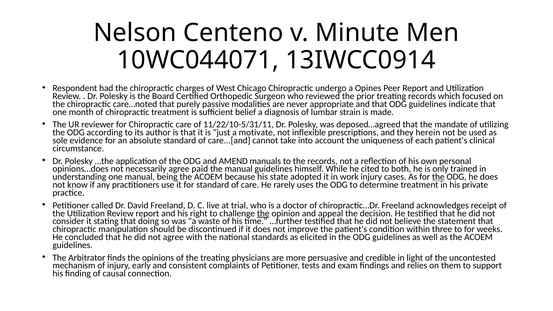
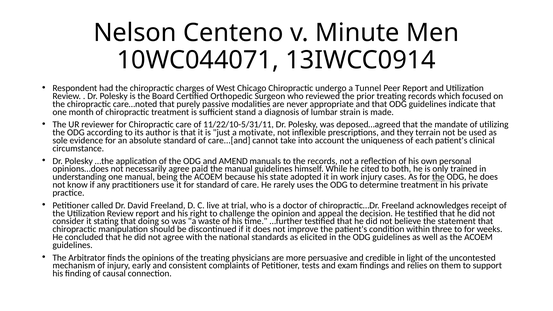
Opines: Opines -> Tunnel (368, 88)
belief: belief -> stand (246, 112)
herein: herein -> terrain (428, 133)
the underline: present -> none (263, 213)
